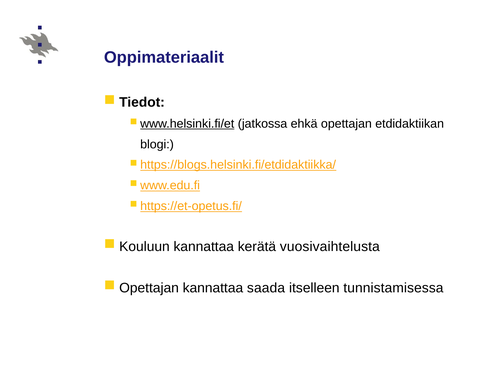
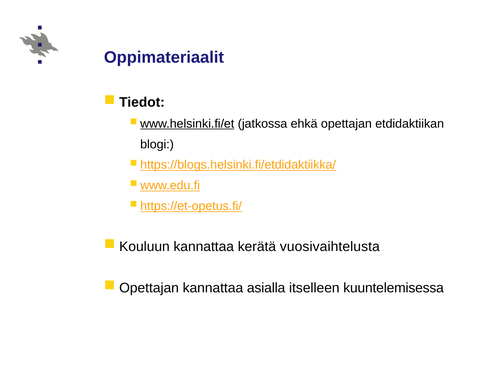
saada: saada -> asialla (266, 288)
tunnistamisessa: tunnistamisessa -> kuuntelemisessa (394, 288)
